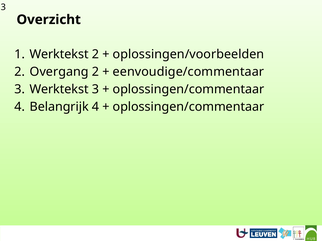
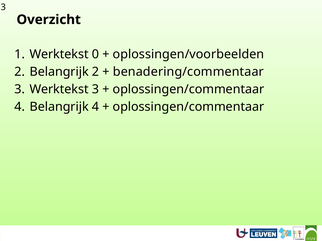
Werktekst 2: 2 -> 0 (95, 54)
2 Overgang: Overgang -> Belangrijk (59, 72)
eenvoudige/commentaar: eenvoudige/commentaar -> benadering/commentaar (188, 72)
